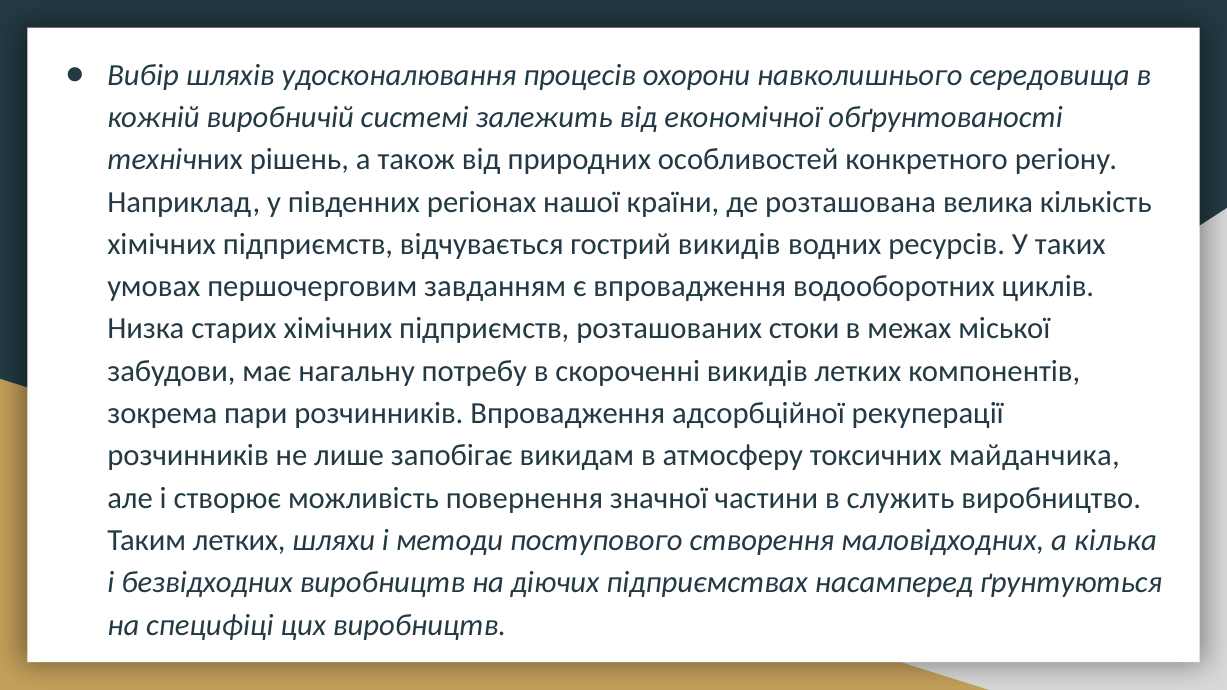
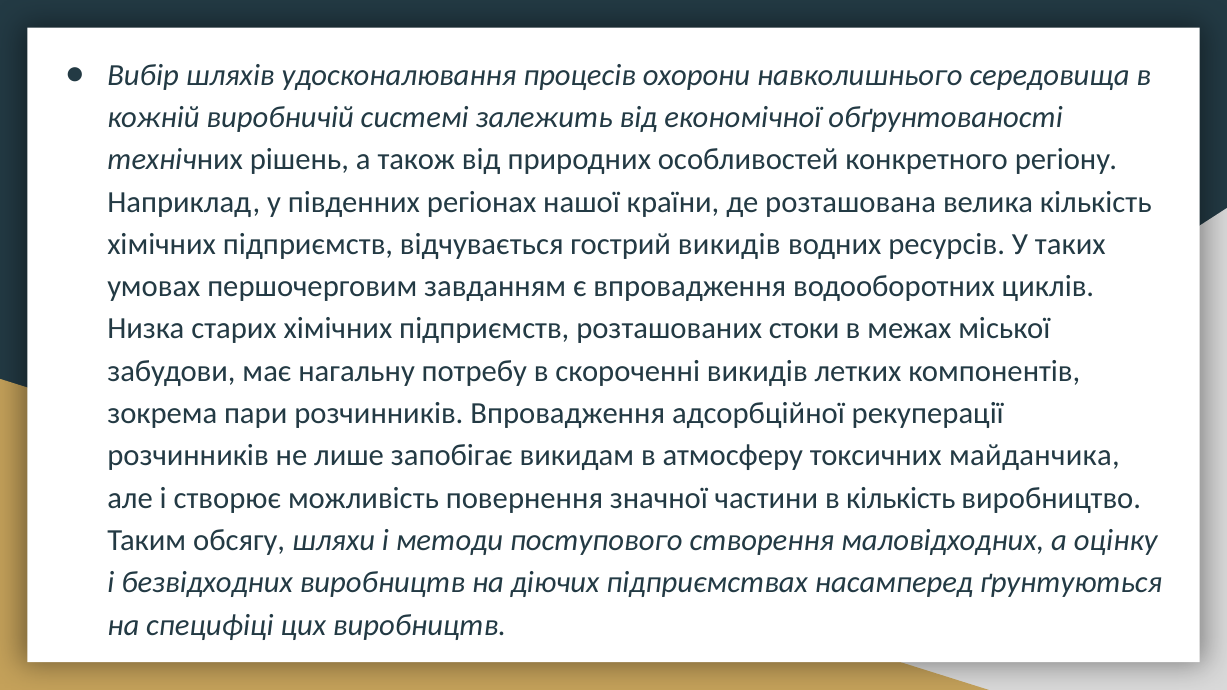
в служить: служить -> кількість (901, 498)
Таким летких: летких -> обсягу (239, 540)
кілька: кілька -> оцінку (1116, 540)
